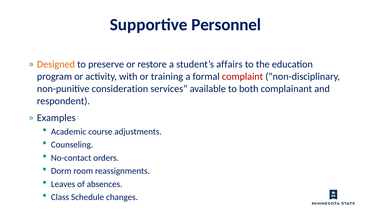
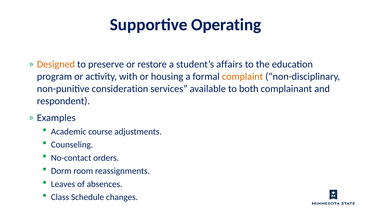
Personnel: Personnel -> Operating (226, 25)
training: training -> housing (167, 76)
complaint colour: red -> orange (243, 76)
